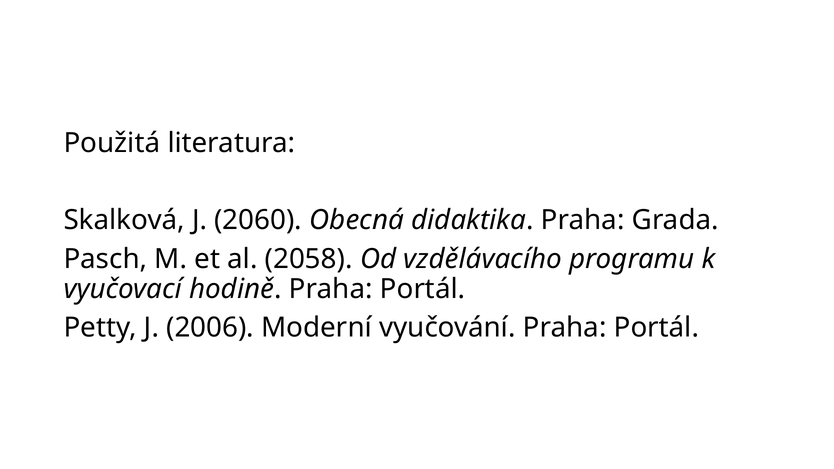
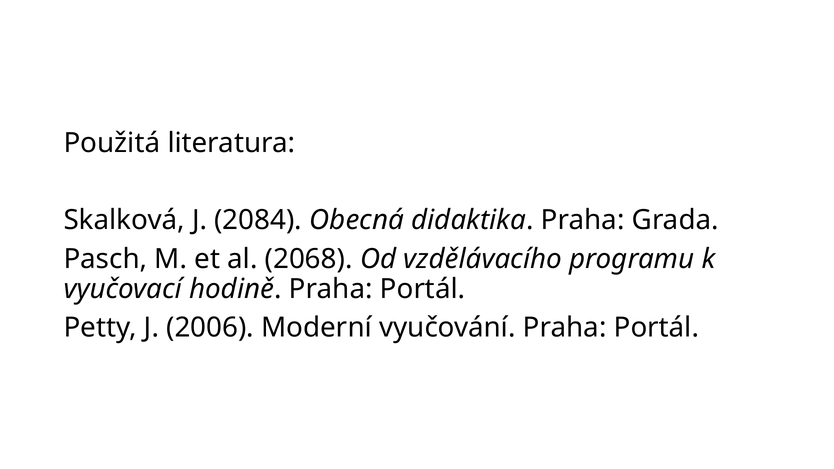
2060: 2060 -> 2084 (258, 220)
2058: 2058 -> 2068 (309, 259)
